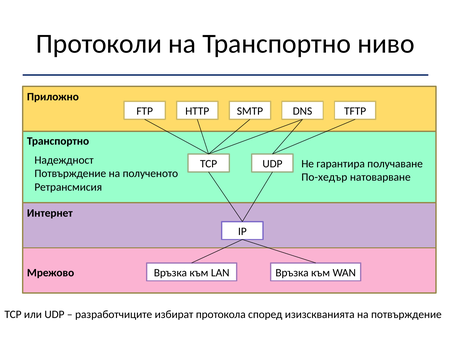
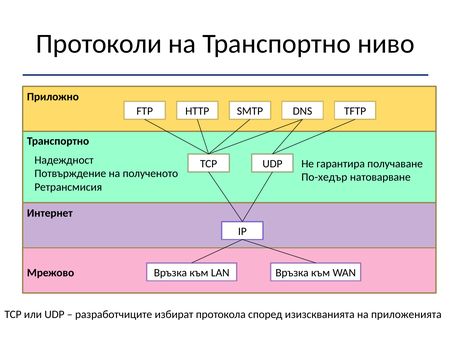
на потвърждение: потвърждение -> приложенията (406, 315)
